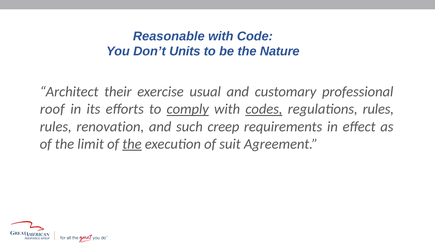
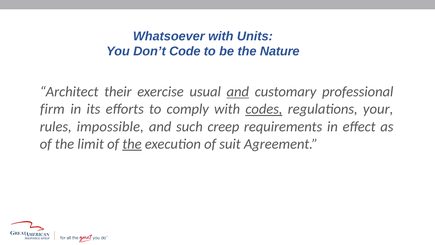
Reasonable: Reasonable -> Whatsoever (169, 36)
Code: Code -> Units (255, 36)
Units: Units -> Code (185, 51)
and underline: none -> present (238, 92)
roof: roof -> firm (52, 109)
comply underline: present -> none (188, 109)
regulations rules: rules -> your (378, 109)
renovation: renovation -> impossible (110, 126)
